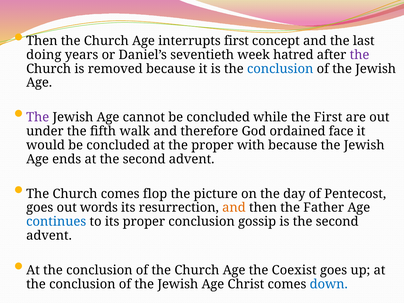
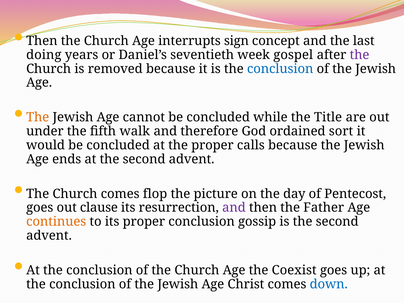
interrupts first: first -> sign (236, 41)
hatred: hatred -> gospel (293, 55)
The colour: purple -> orange (38, 117)
the First: First -> Title (328, 117)
face: face -> sort (341, 131)
with: with -> calls (251, 145)
words: words -> clause (99, 208)
and colour: orange -> purple (234, 208)
continues colour: blue -> orange (56, 222)
